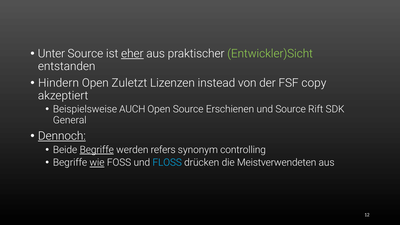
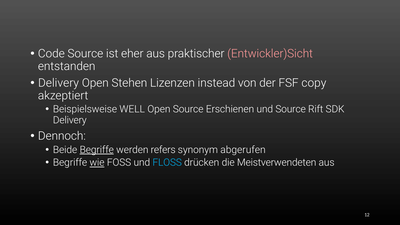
Unter: Unter -> Code (51, 54)
eher underline: present -> none (132, 54)
Entwickler)Sicht colour: light green -> pink (270, 54)
Hindern: Hindern -> Delivery (59, 83)
Zuletzt: Zuletzt -> Stehen (129, 83)
AUCH: AUCH -> WELL (132, 109)
General: General -> Delivery (70, 120)
Dennoch underline: present -> none (62, 136)
controlling: controlling -> abgerufen (243, 150)
